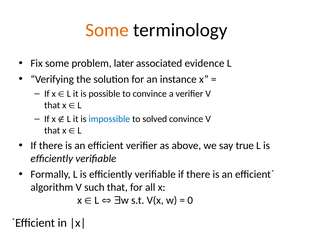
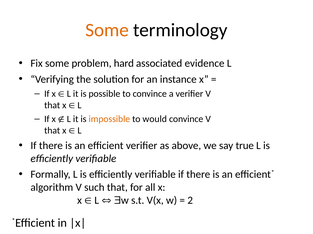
later: later -> hard (124, 64)
impossible colour: blue -> orange (109, 119)
solved: solved -> would (155, 119)
0: 0 -> 2 (190, 201)
